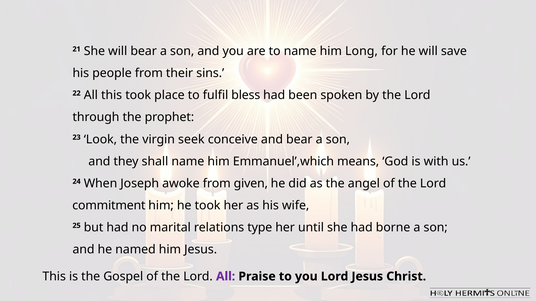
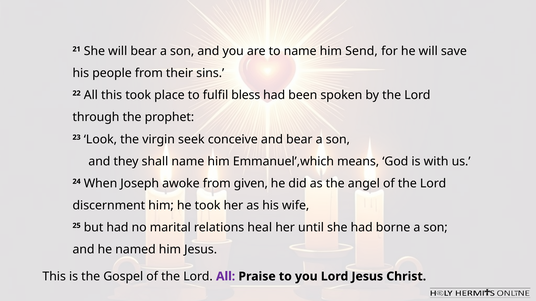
Long: Long -> Send (361, 51)
commitment: commitment -> discernment (109, 206)
type: type -> heal (260, 228)
